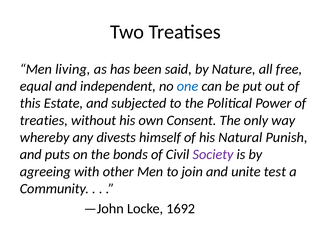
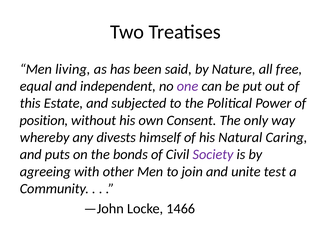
one colour: blue -> purple (188, 86)
treaties: treaties -> position (44, 120)
Punish: Punish -> Caring (287, 138)
1692: 1692 -> 1466 (181, 209)
